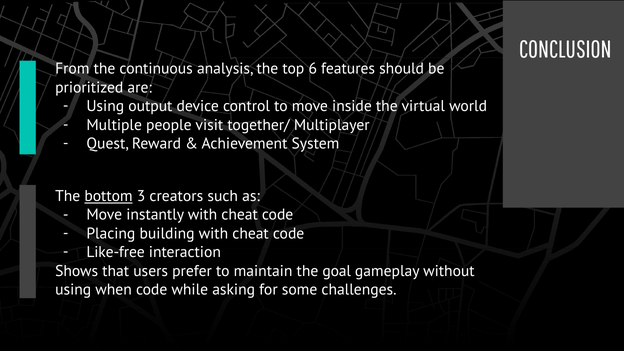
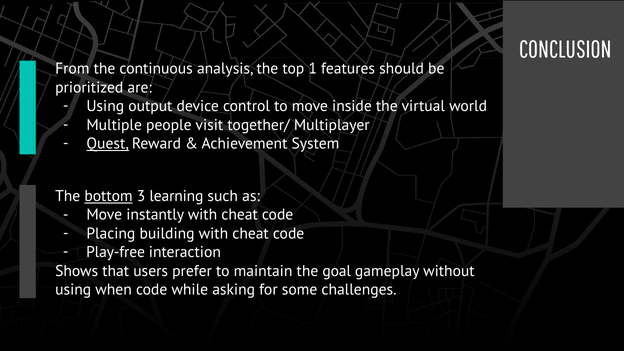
6: 6 -> 1 (313, 69)
Quest underline: none -> present (108, 144)
creators: creators -> learning (176, 196)
Like-free: Like-free -> Play-free (116, 252)
